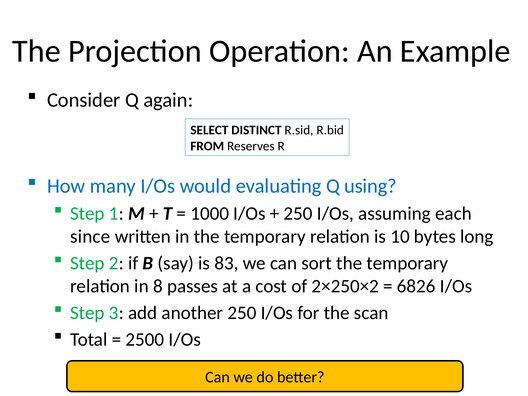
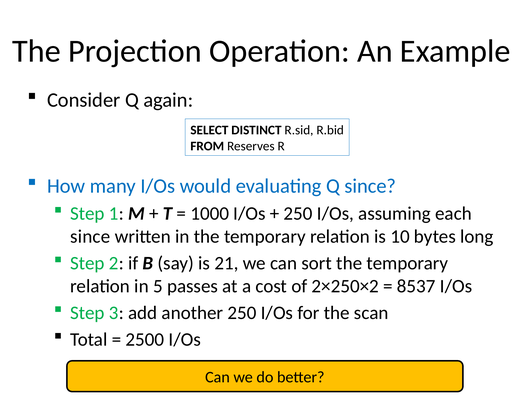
Q using: using -> since (370, 186)
83: 83 -> 21 (226, 263)
8: 8 -> 5 (158, 286)
6826: 6826 -> 8537 (416, 286)
